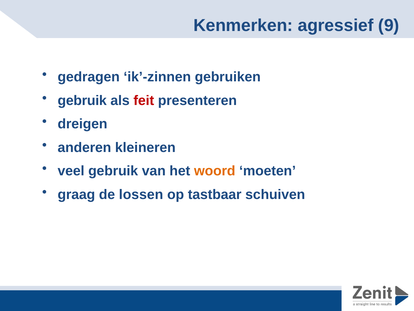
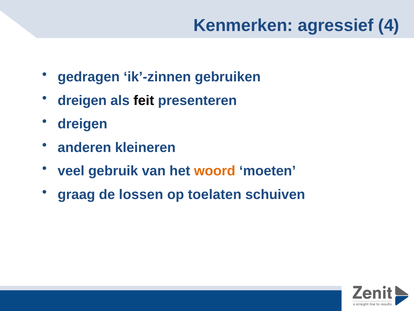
9: 9 -> 4 (389, 25)
gebruik: gebruik -> dreigen (82, 100)
feit colour: red -> black (144, 100)
tastbaar: tastbaar -> toelaten (215, 194)
